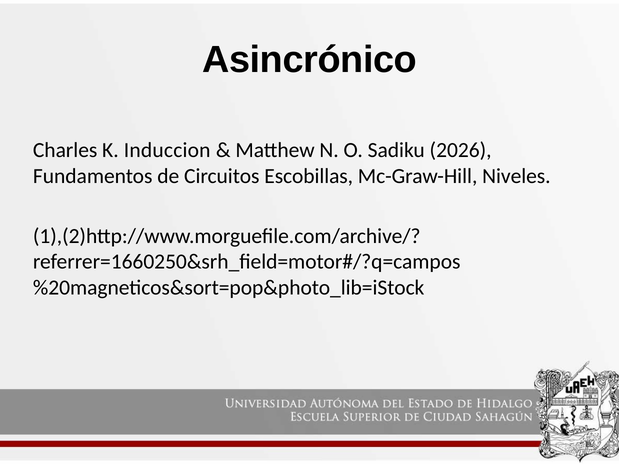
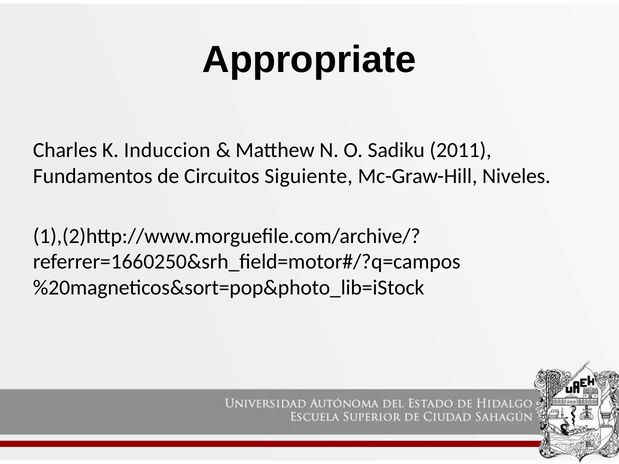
Asincrónico: Asincrónico -> Appropriate (309, 60)
2026: 2026 -> 2011 (461, 150)
Escobillas: Escobillas -> Siguiente (309, 176)
